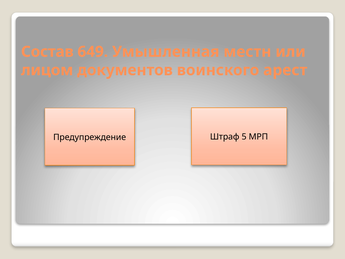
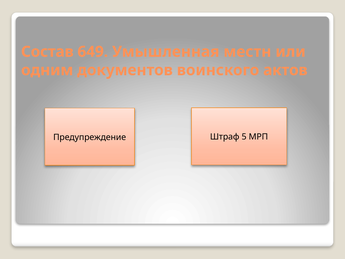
лицом: лицом -> одним (47, 70)
арест: арест -> актов (285, 70)
